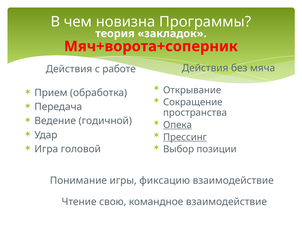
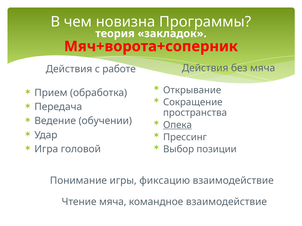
годичной: годичной -> обучении (105, 121)
Прессинг underline: present -> none (185, 137)
Чтение свою: свою -> мяча (113, 202)
